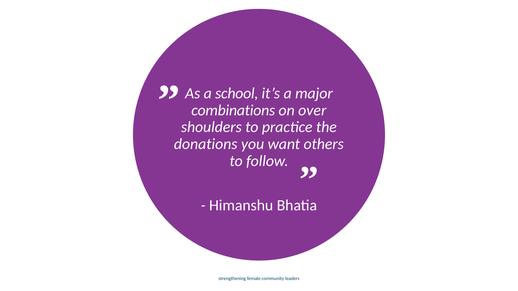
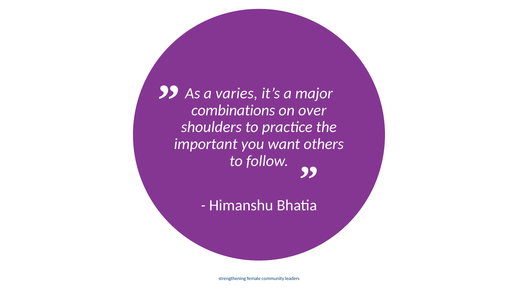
school: school -> varies (237, 93)
donations: donations -> important (206, 144)
